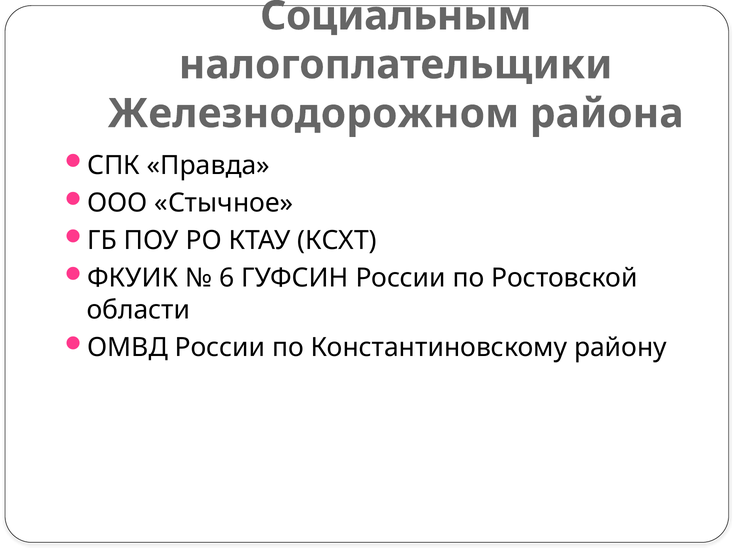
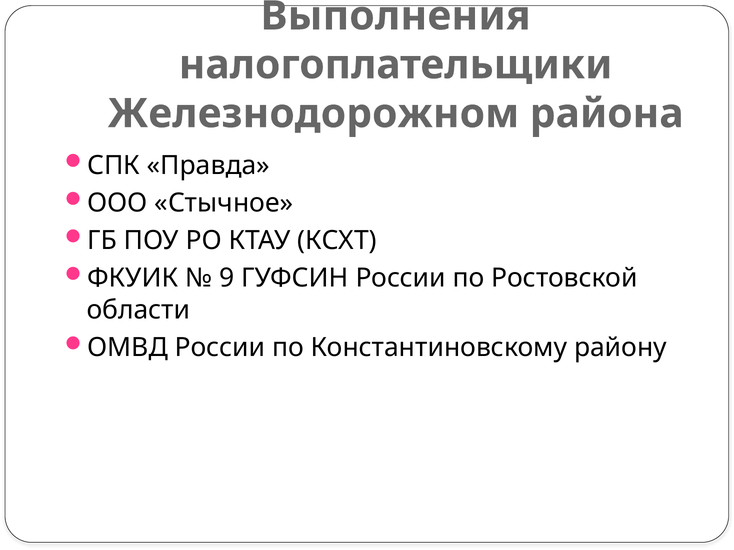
Социальным: Социальным -> Выполнения (396, 16)
6: 6 -> 9 (227, 278)
